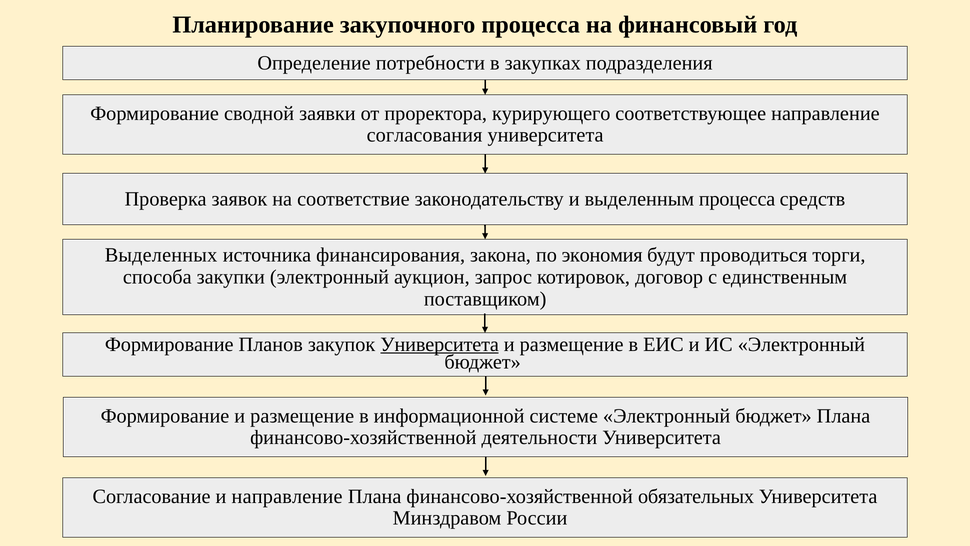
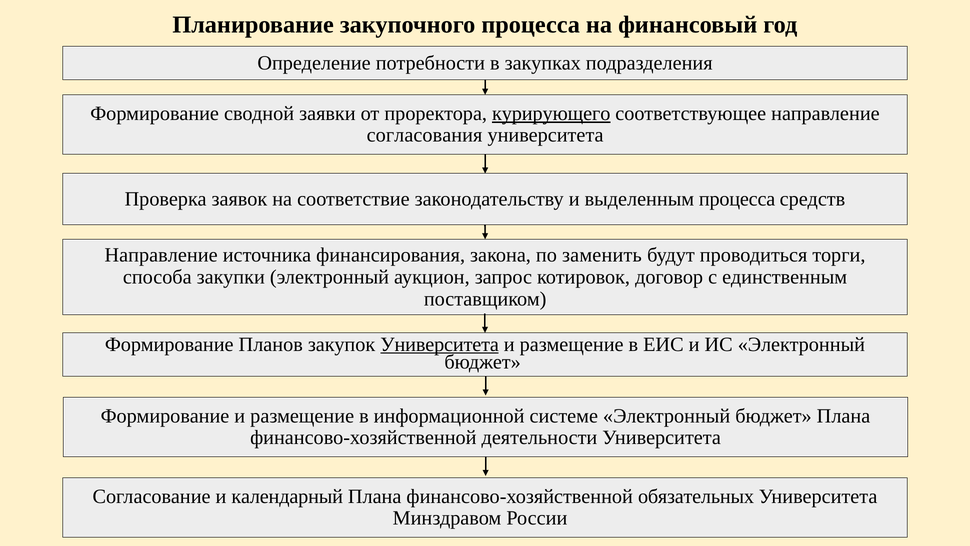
курирующего underline: none -> present (551, 113)
Выделенных: Выделенных -> Направление (161, 255)
экономия: экономия -> заменить (602, 255)
и направление: направление -> календарный (287, 496)
